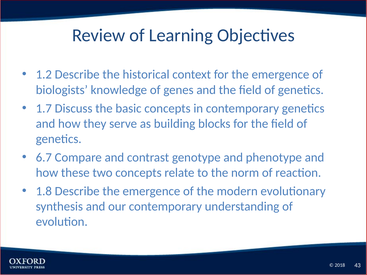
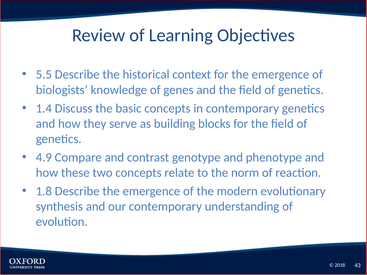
1.2: 1.2 -> 5.5 (44, 75)
1.7: 1.7 -> 1.4 (44, 108)
6.7: 6.7 -> 4.9 (44, 158)
